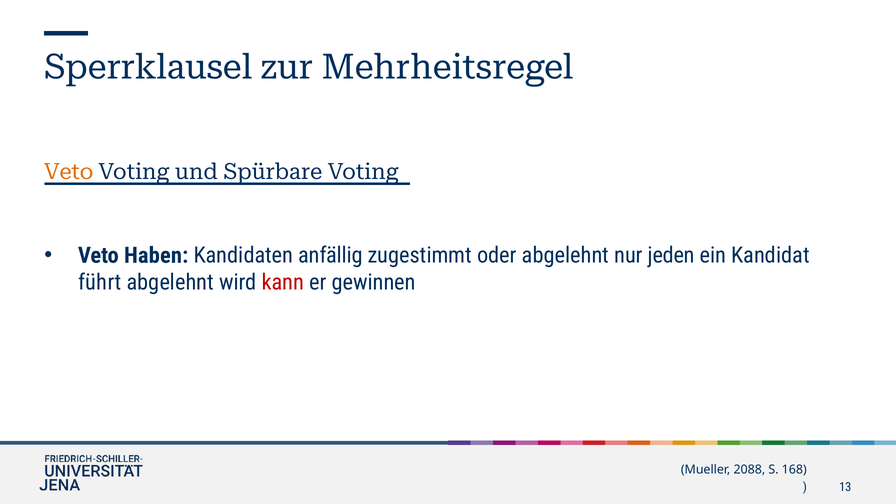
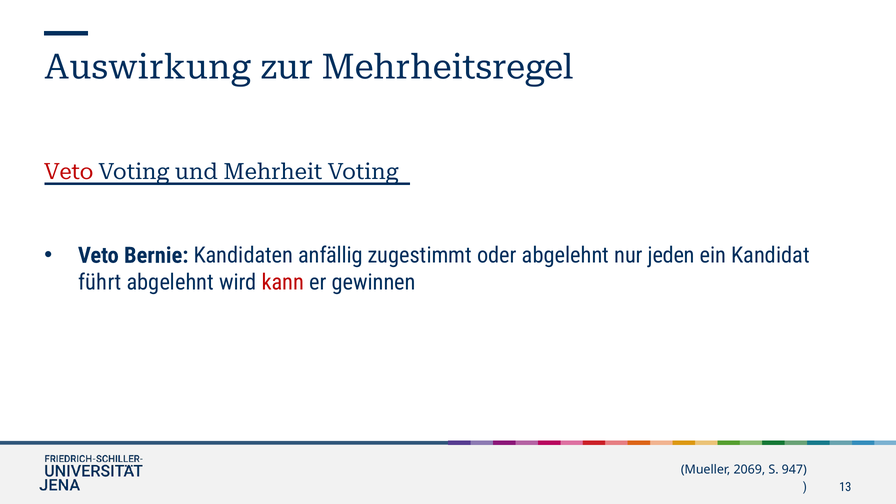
Sperrklausel: Sperrklausel -> Auswirkung (148, 67)
Veto colour: orange -> red (69, 172)
Spürbare: Spürbare -> Mehrheit (273, 172)
Haben: Haben -> Bernie (156, 255)
2088: 2088 -> 2069 (749, 470)
168: 168 -> 947 (794, 470)
